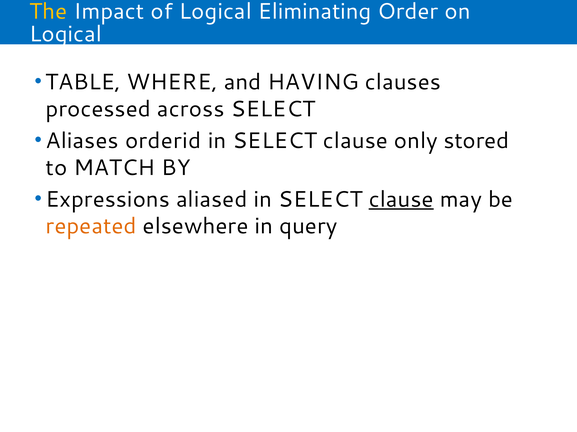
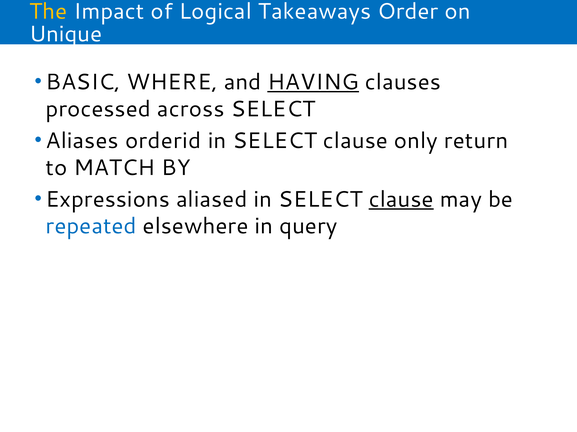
Eliminating: Eliminating -> Takeaways (315, 11)
Logical: Logical -> Unique (66, 34)
TABLE: TABLE -> BASIC (83, 82)
HAVING underline: none -> present (313, 82)
stored: stored -> return (476, 141)
repeated colour: orange -> blue (91, 227)
